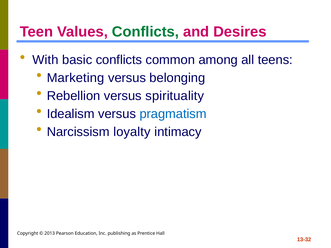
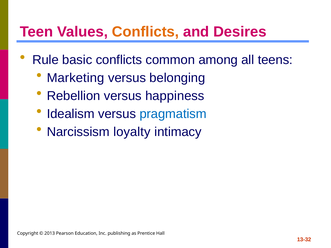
Conflicts colour: green -> orange (145, 32)
With: With -> Rule (45, 60)
spirituality: spirituality -> happiness (175, 96)
